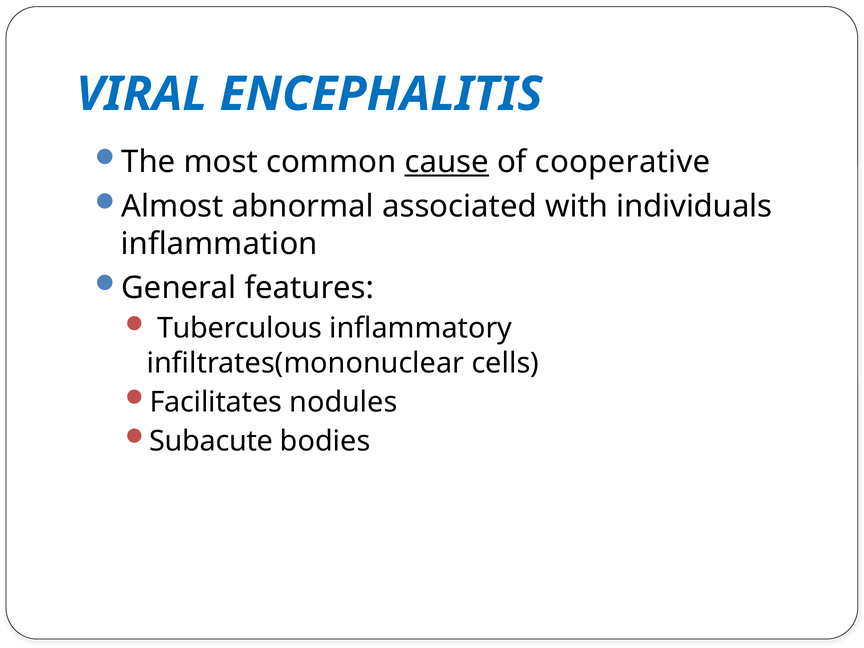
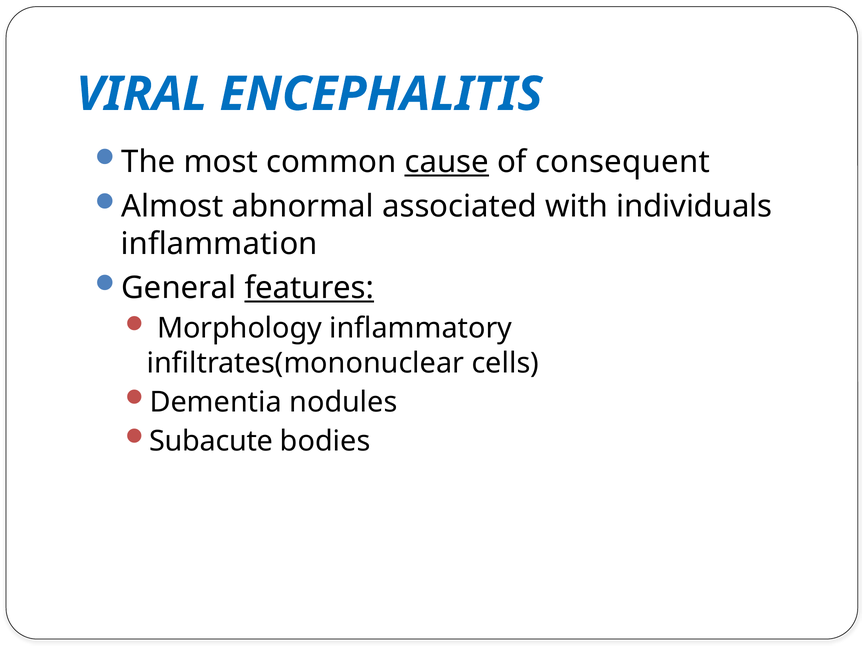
cooperative: cooperative -> consequent (623, 162)
features underline: none -> present (309, 288)
Tuberculous: Tuberculous -> Morphology (239, 328)
Facilitates: Facilitates -> Dementia (216, 402)
